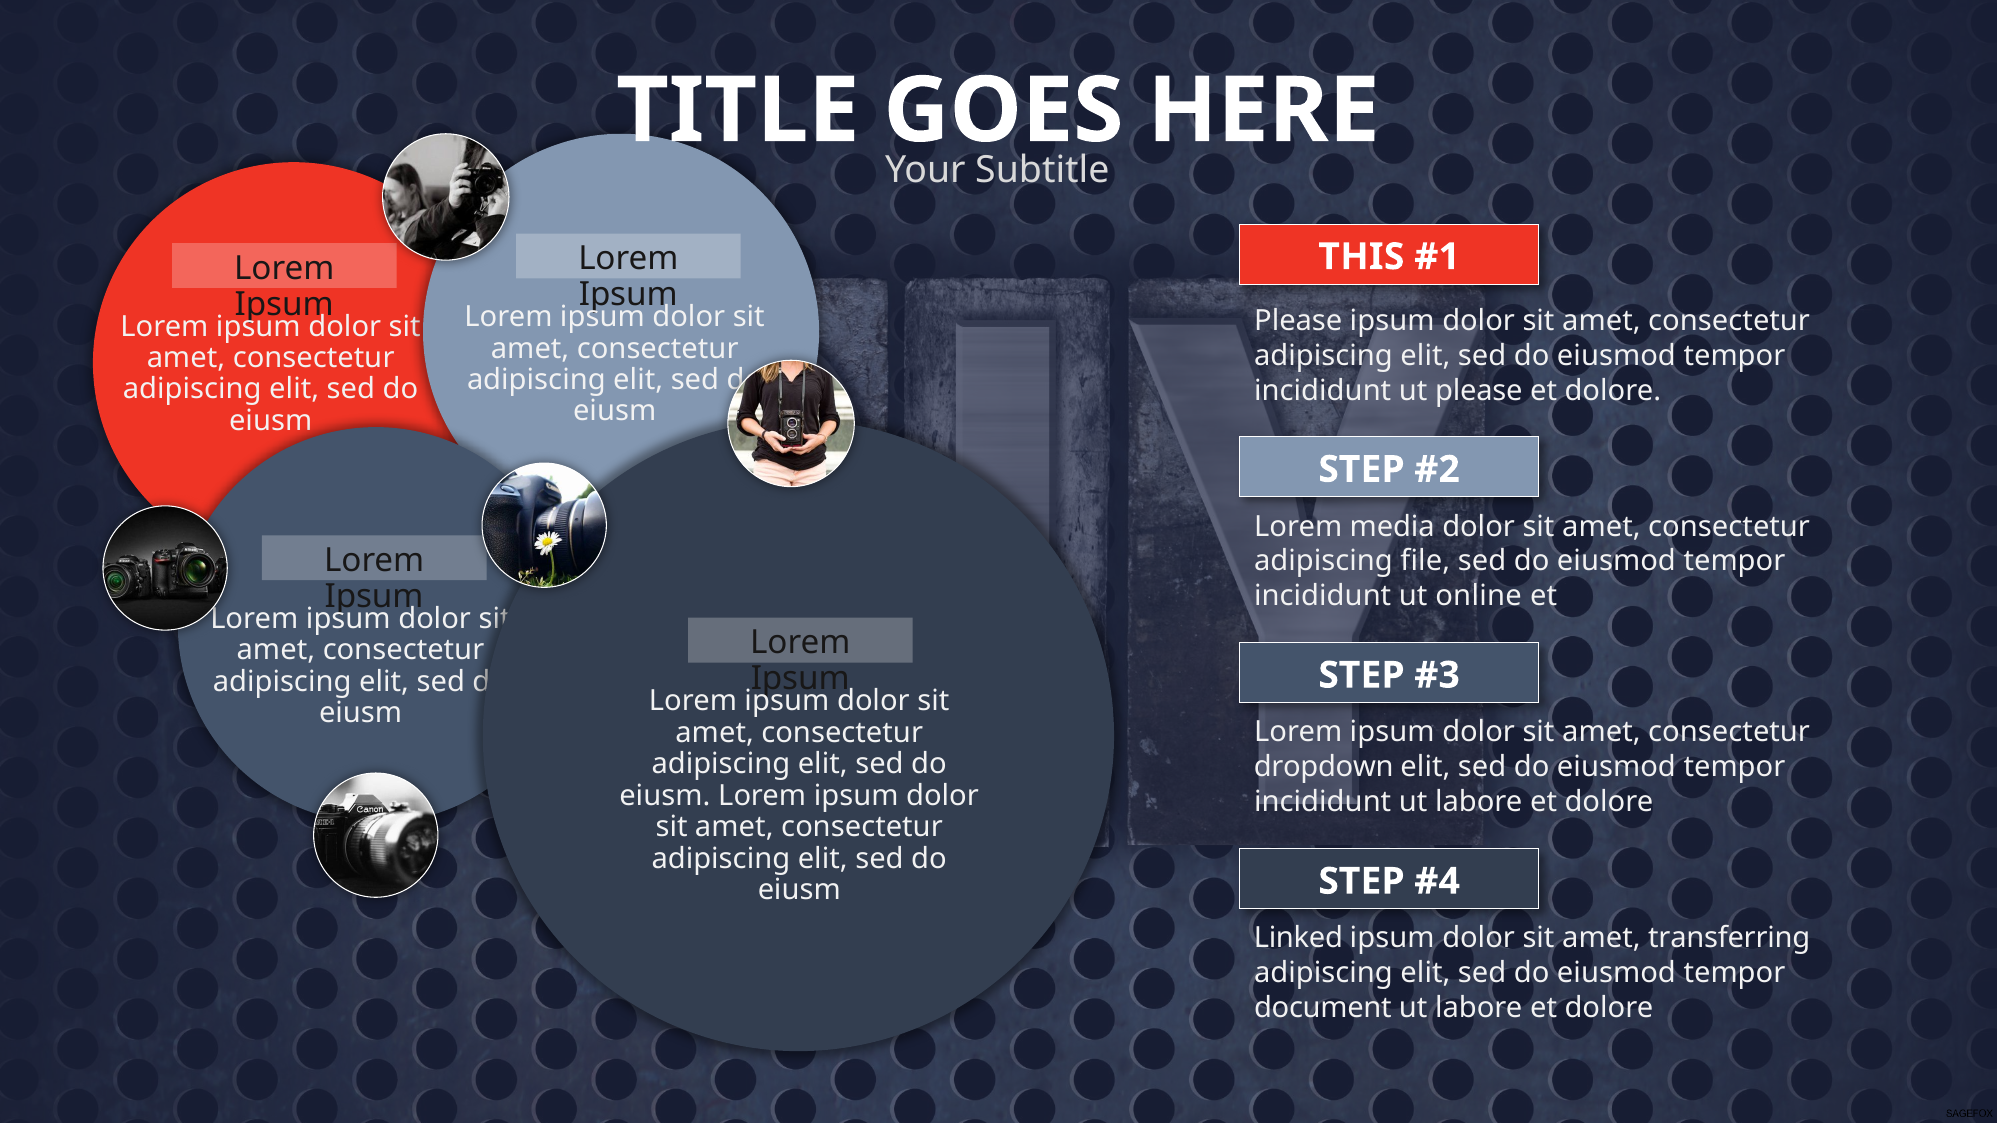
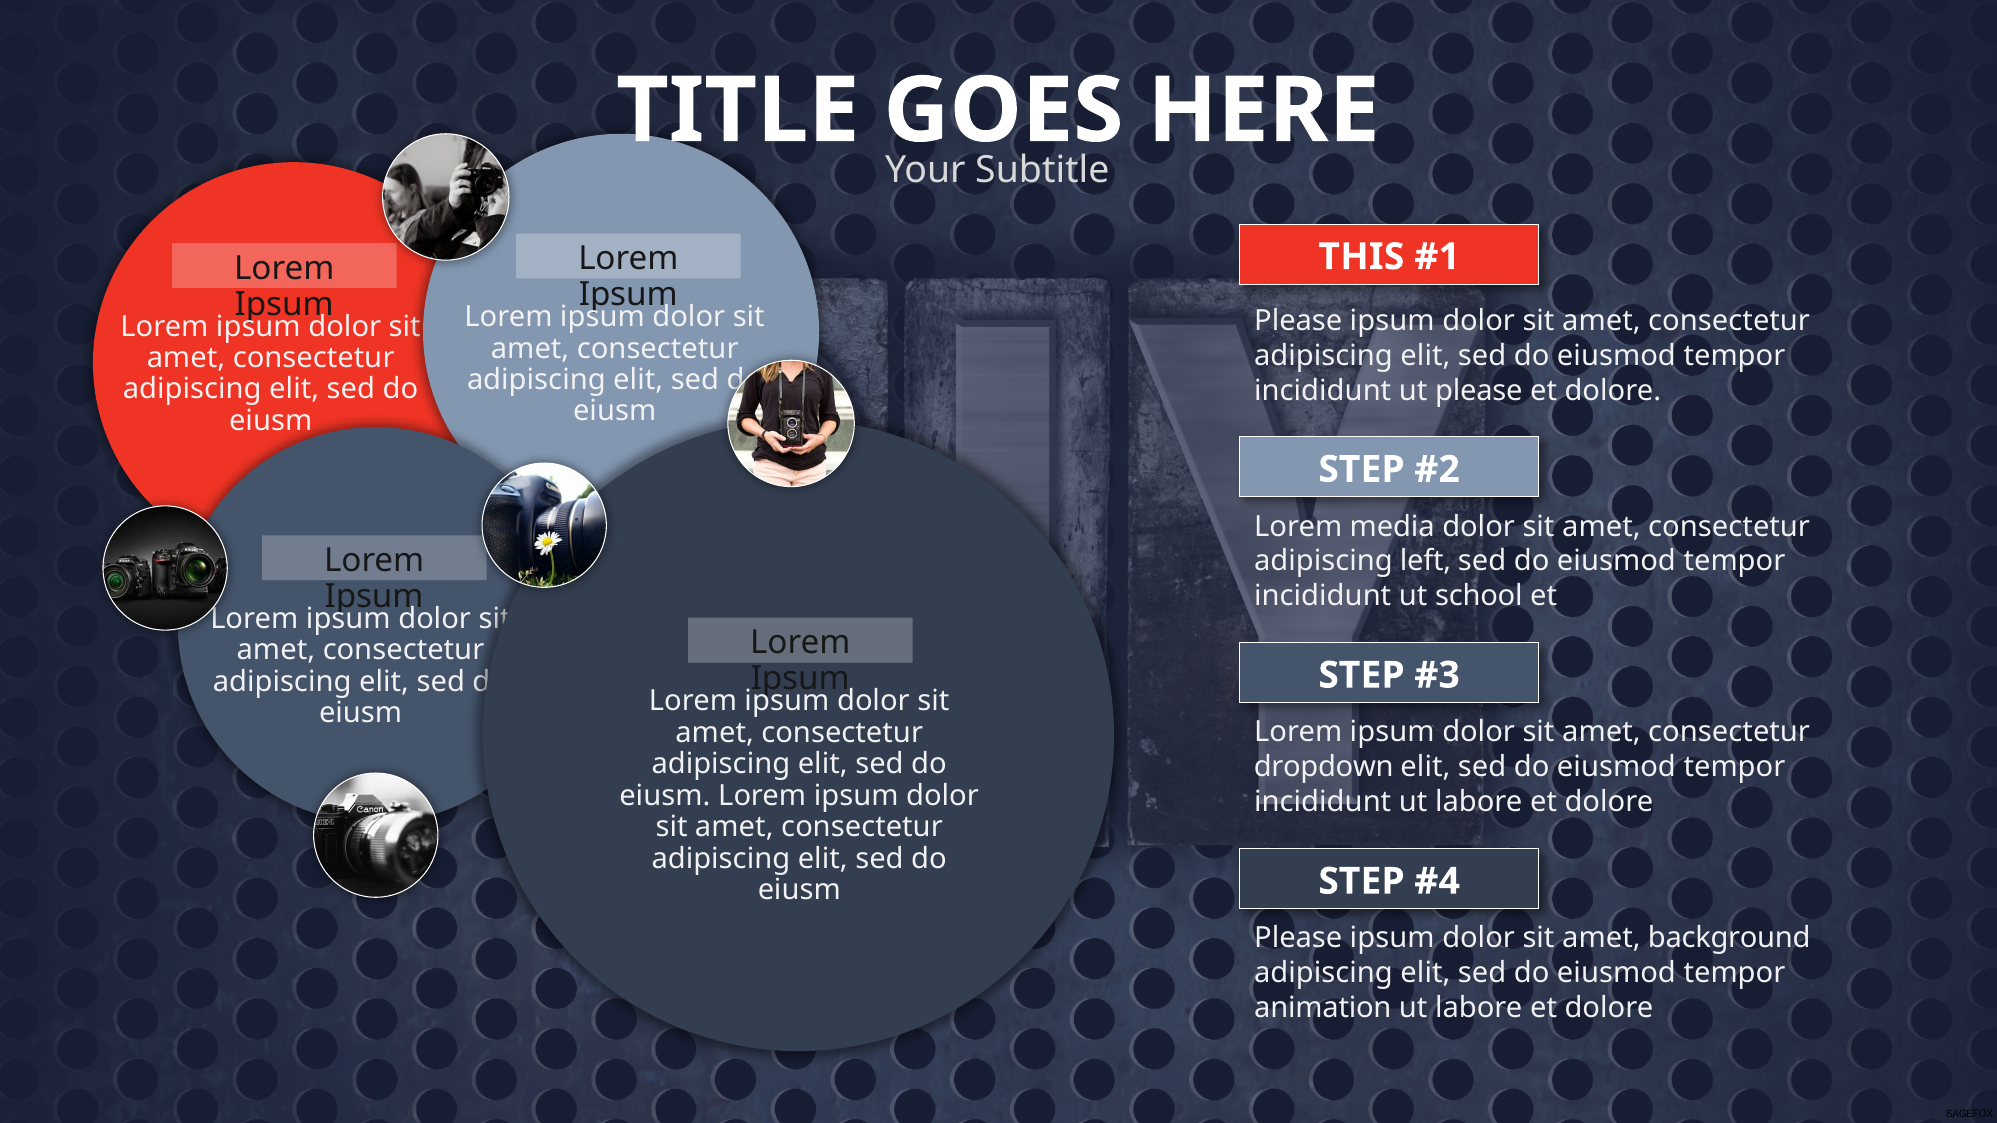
file: file -> left (1426, 562)
online: online -> school (1479, 596)
Linked: Linked -> Please (1298, 939)
transferring: transferring -> background (1729, 939)
document: document -> animation (1323, 1008)
